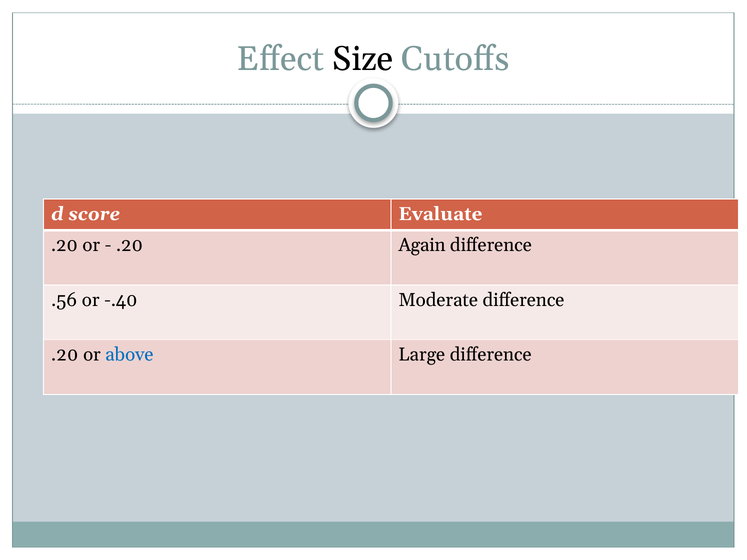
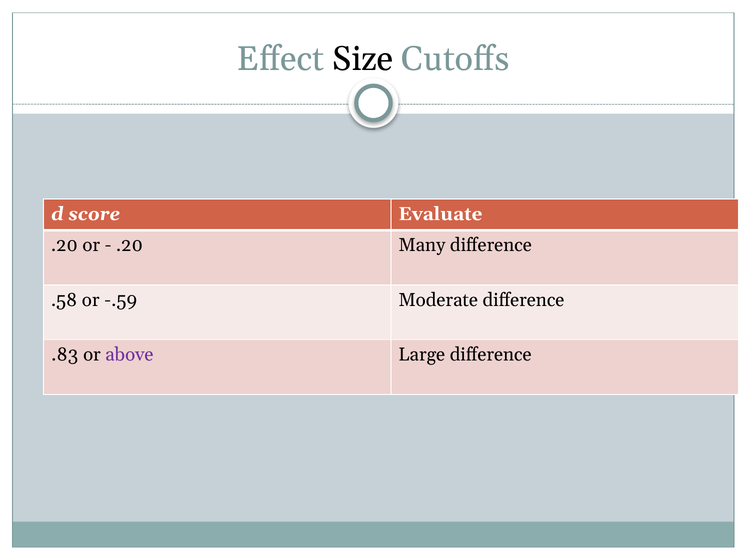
Again: Again -> Many (422, 245)
.56: .56 -> .58 (64, 300)
-.40: -.40 -> -.59 (121, 300)
.20: .20 -> .83 (65, 355)
above colour: blue -> purple (129, 355)
